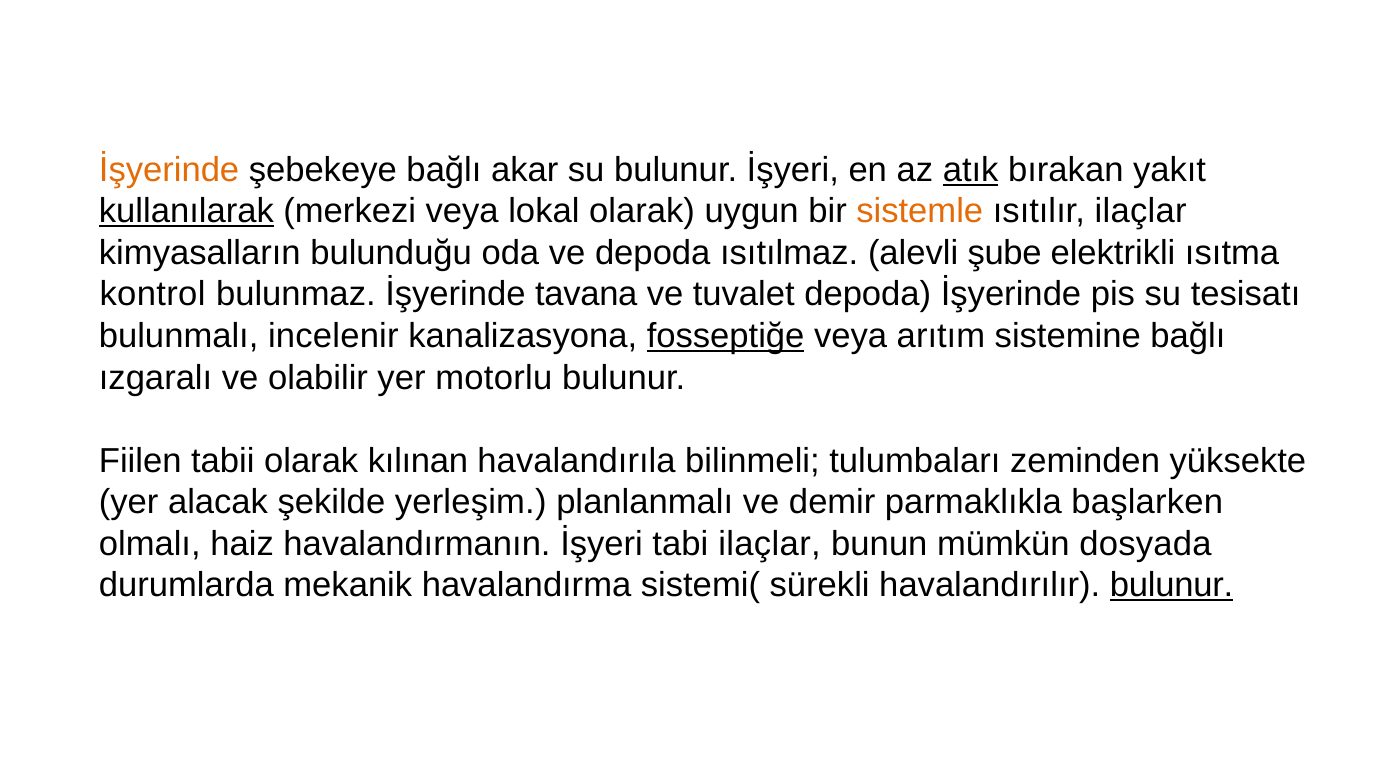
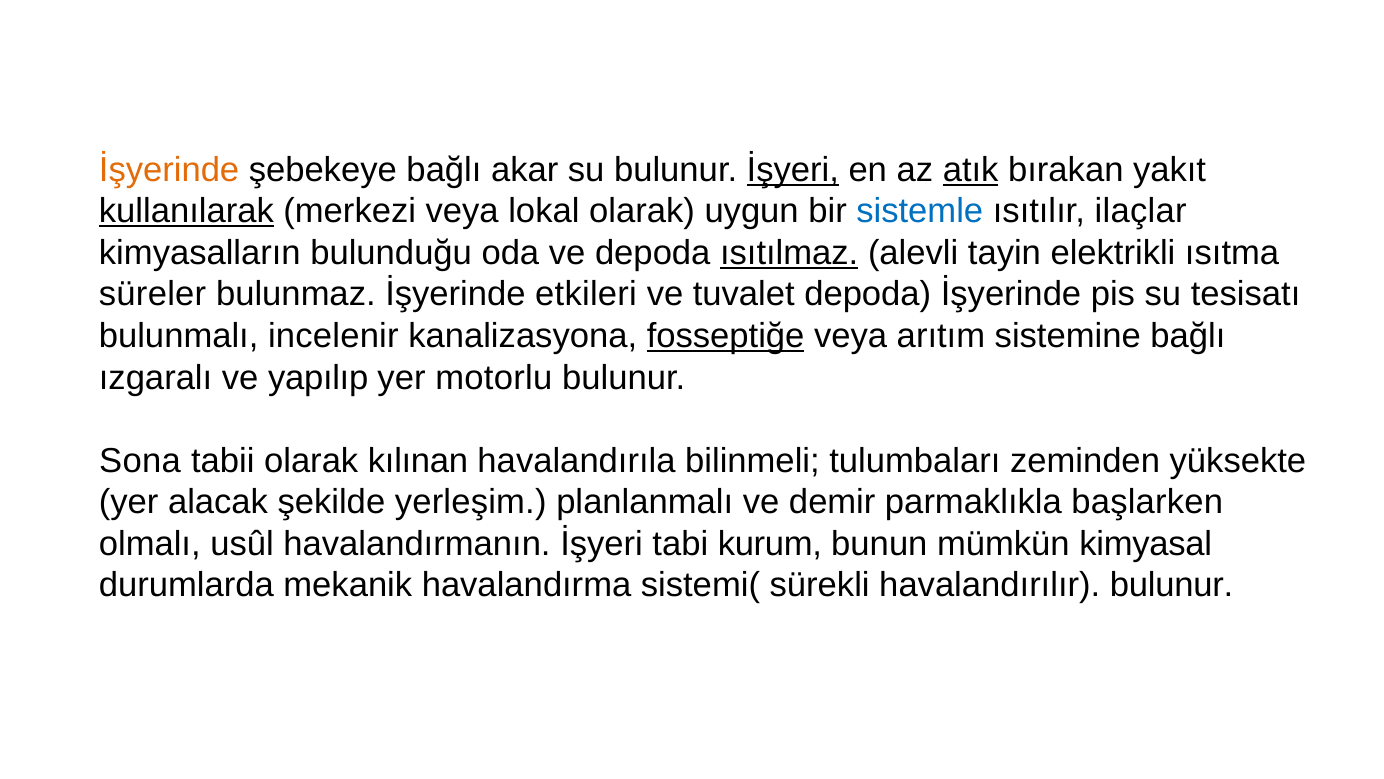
İşyeri underline: none -> present (793, 170)
sistemle colour: orange -> blue (920, 211)
ısıtılmaz underline: none -> present (789, 253)
şube: şube -> tayin (1004, 253)
kontrol: kontrol -> süreler (153, 294)
tavana: tavana -> etkileri (586, 294)
olabilir: olabilir -> yapılıp (318, 377)
Fiilen: Fiilen -> Sona (140, 460)
haiz: haiz -> usûl (242, 543)
tabi ilaçlar: ilaçlar -> kurum (770, 543)
dosyada: dosyada -> kimyasal (1146, 543)
bulunur underline: present -> none (1171, 585)
